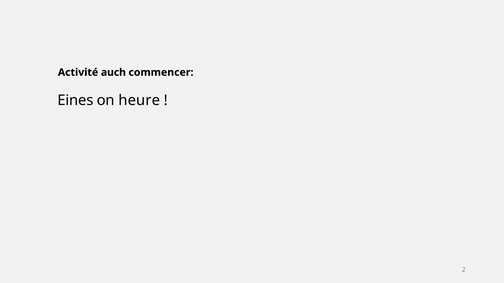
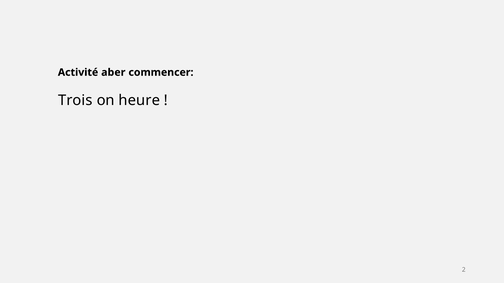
auch: auch -> aber (113, 72)
Eines: Eines -> Trois (75, 100)
